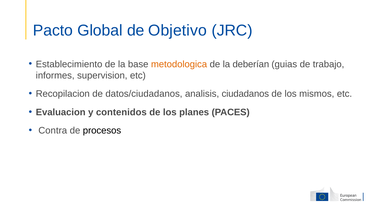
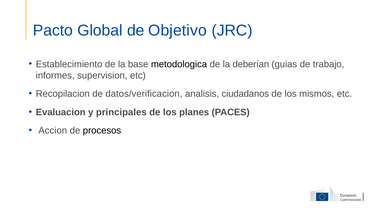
metodologica colour: orange -> black (179, 64)
datos/ciudadanos: datos/ciudadanos -> datos/verificacion (144, 94)
contenidos: contenidos -> principales (121, 112)
Contra: Contra -> Accion (53, 131)
